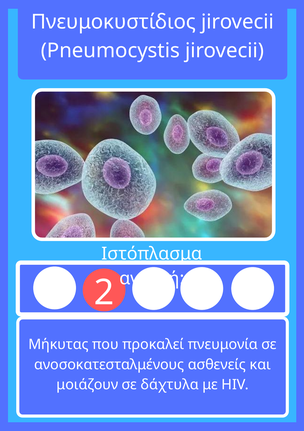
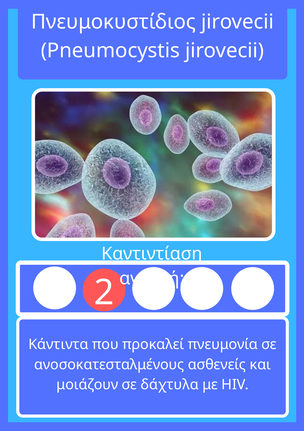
Ιστόπλασμα: Ιστόπλασμα -> Καντιντίαση (152, 253)
Μήκυτας: Μήκυτας -> Κάντιντα (58, 344)
